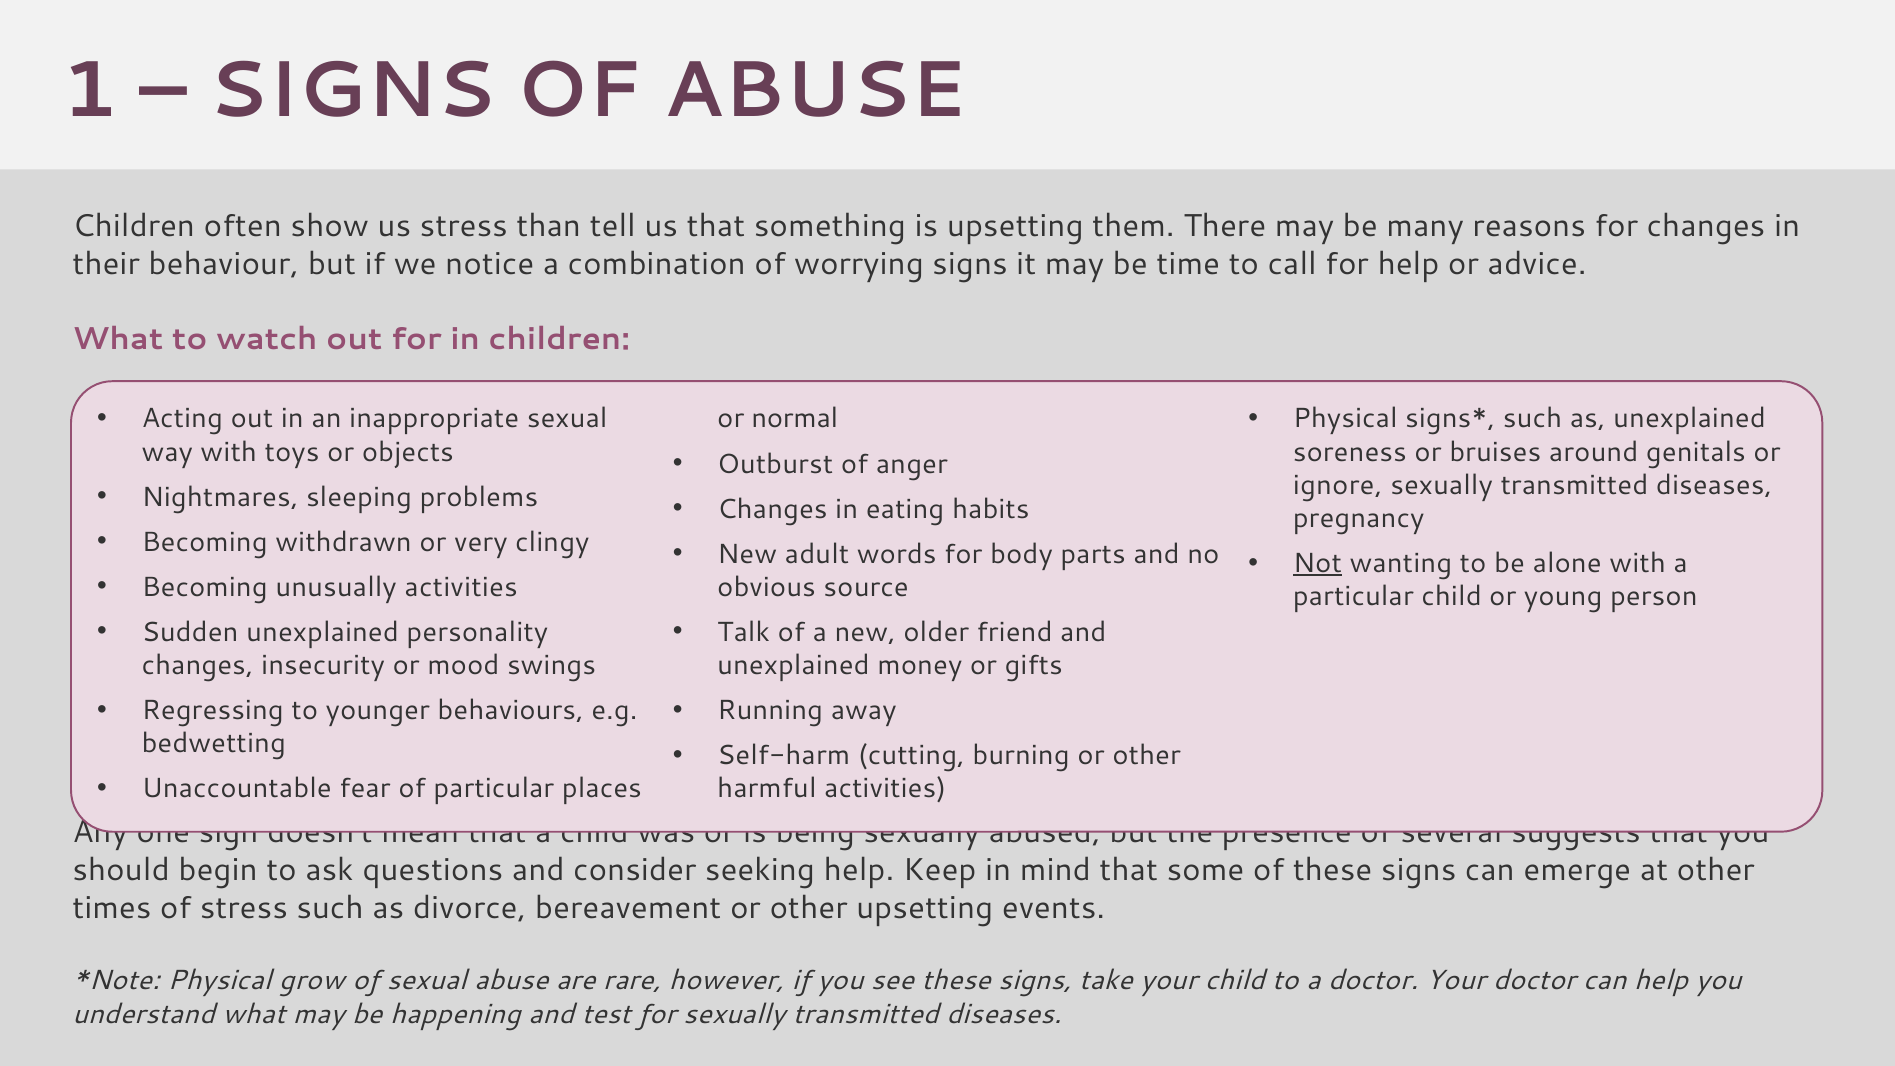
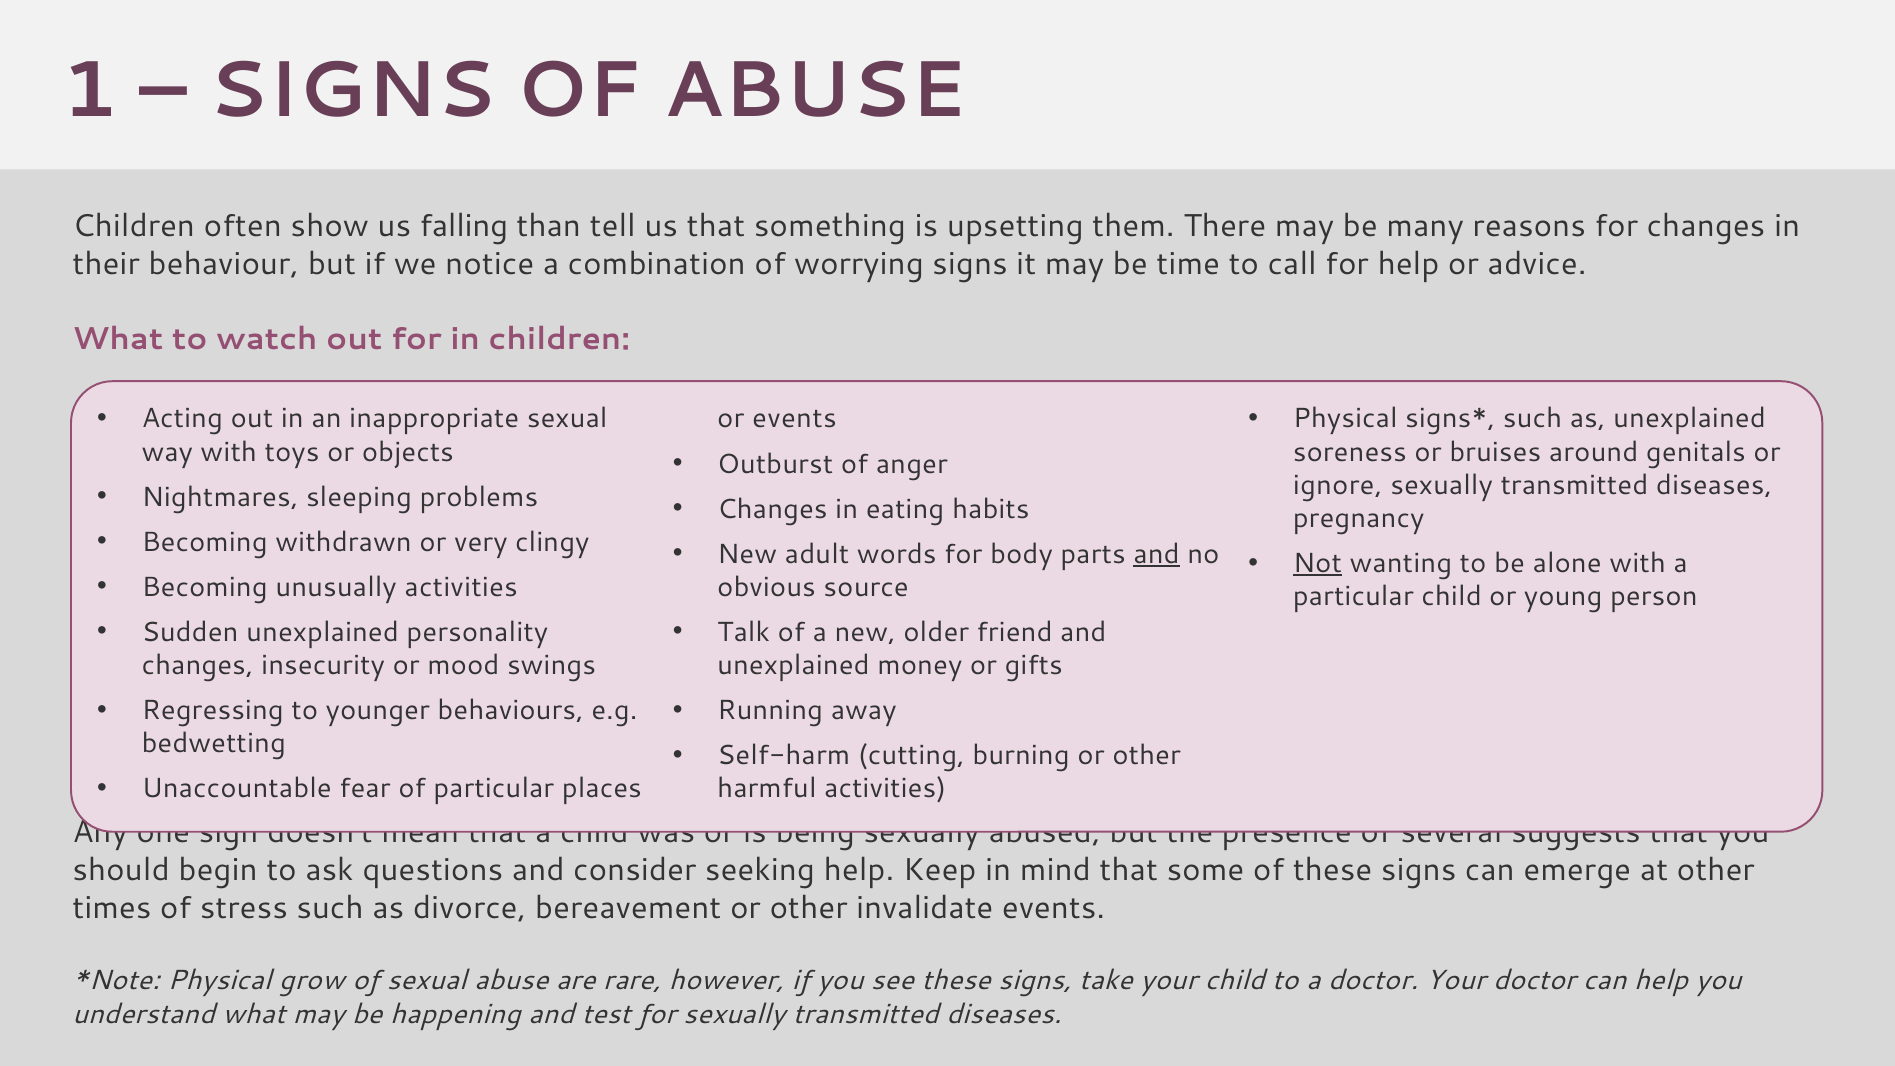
us stress: stress -> falling (464, 226)
or normal: normal -> events (794, 419)
and underline: none -> present (1157, 554)
other upsetting: upsetting -> invalidate (925, 908)
